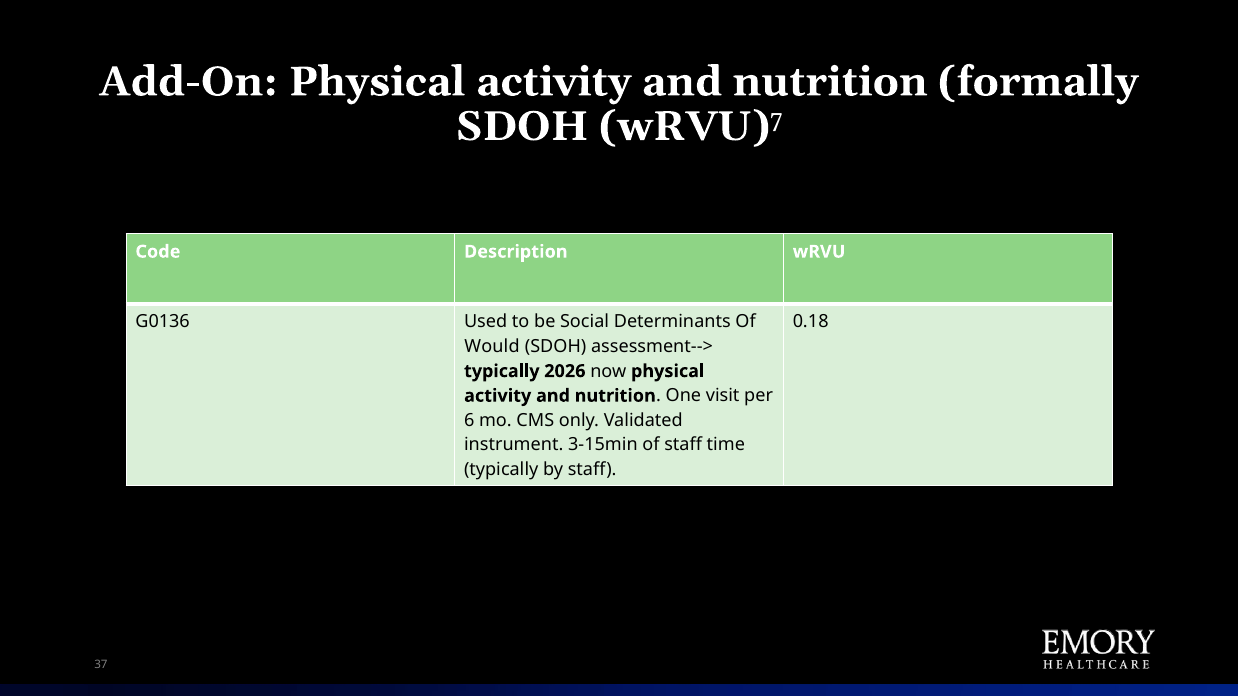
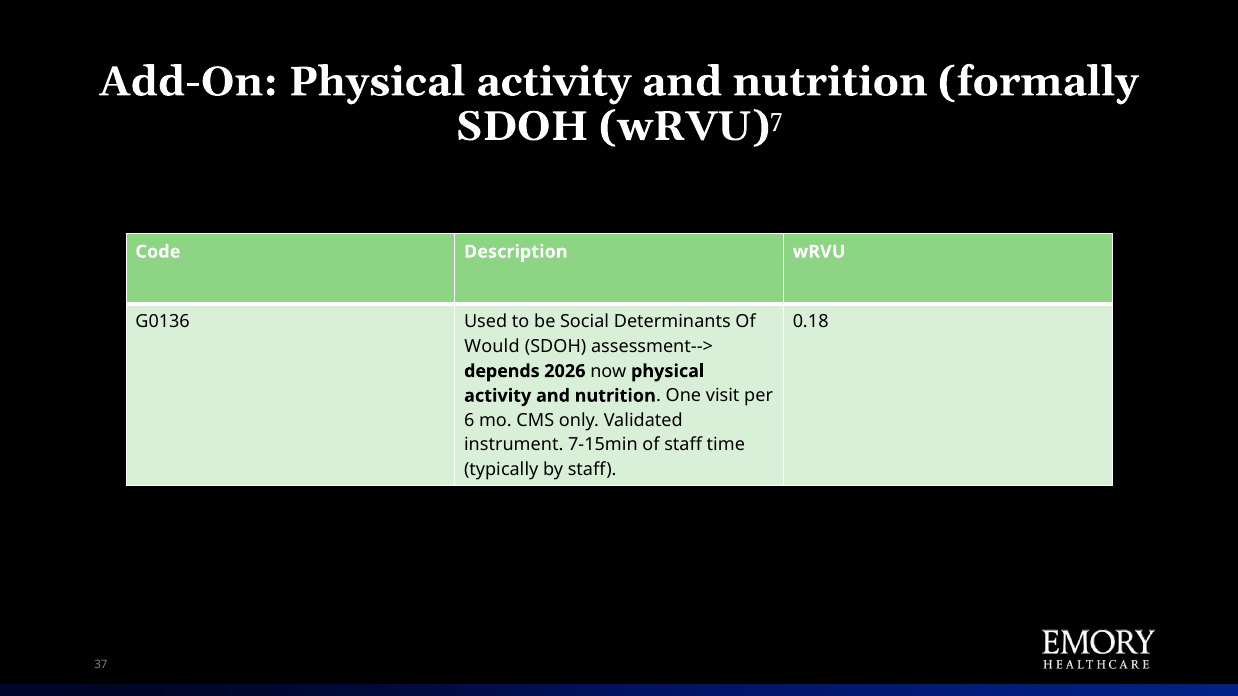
typically: typically -> depends (502, 371)
3-15min: 3-15min -> 7-15min (603, 445)
